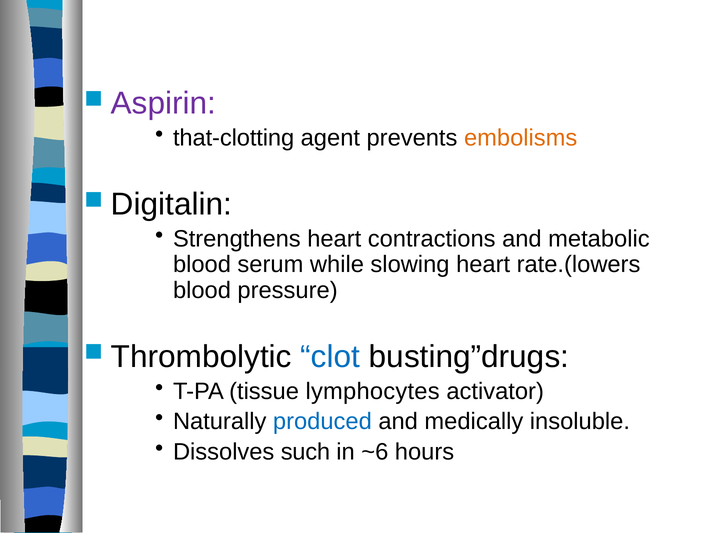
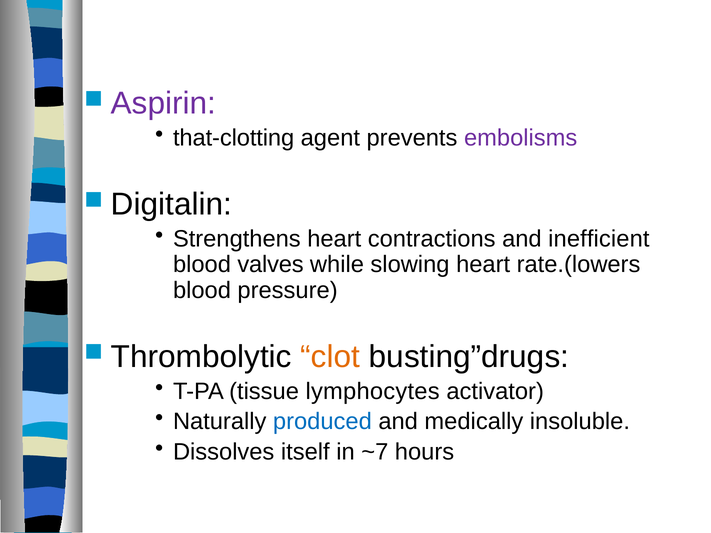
embolisms colour: orange -> purple (521, 138)
metabolic: metabolic -> inefficient (599, 239)
serum: serum -> valves (271, 265)
clot colour: blue -> orange (330, 357)
such: such -> itself (305, 452)
~6: ~6 -> ~7 (375, 452)
